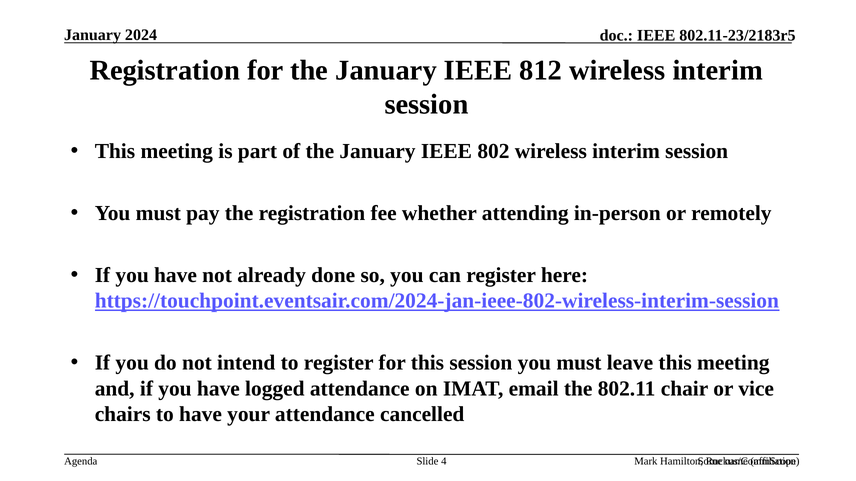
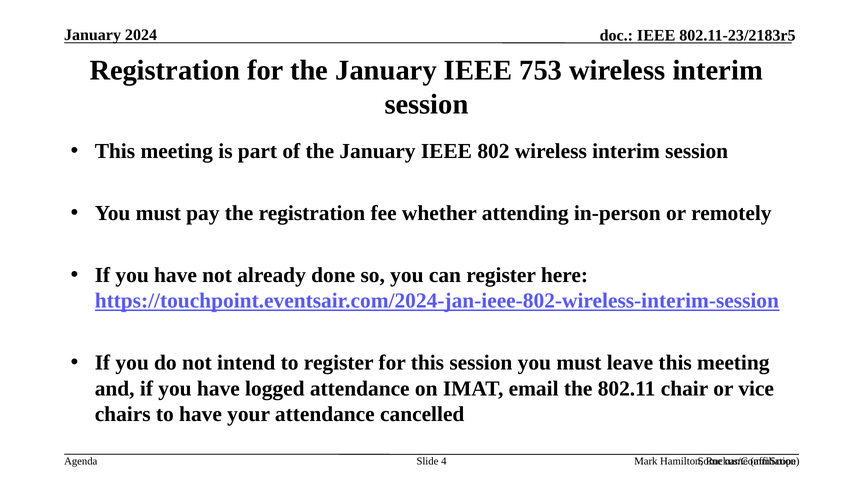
812: 812 -> 753 (541, 70)
